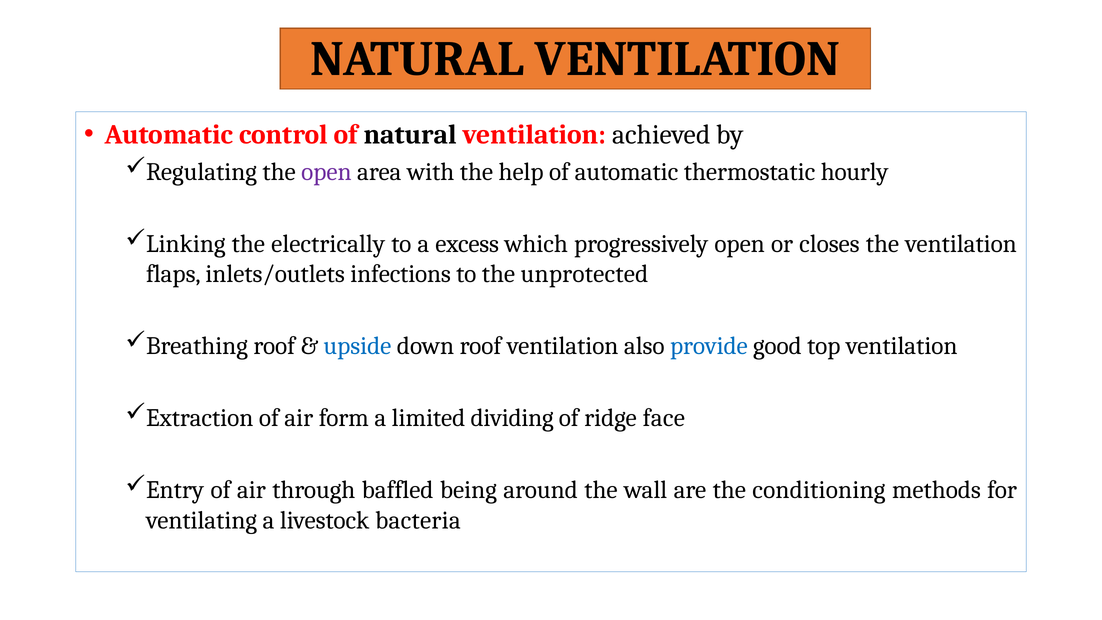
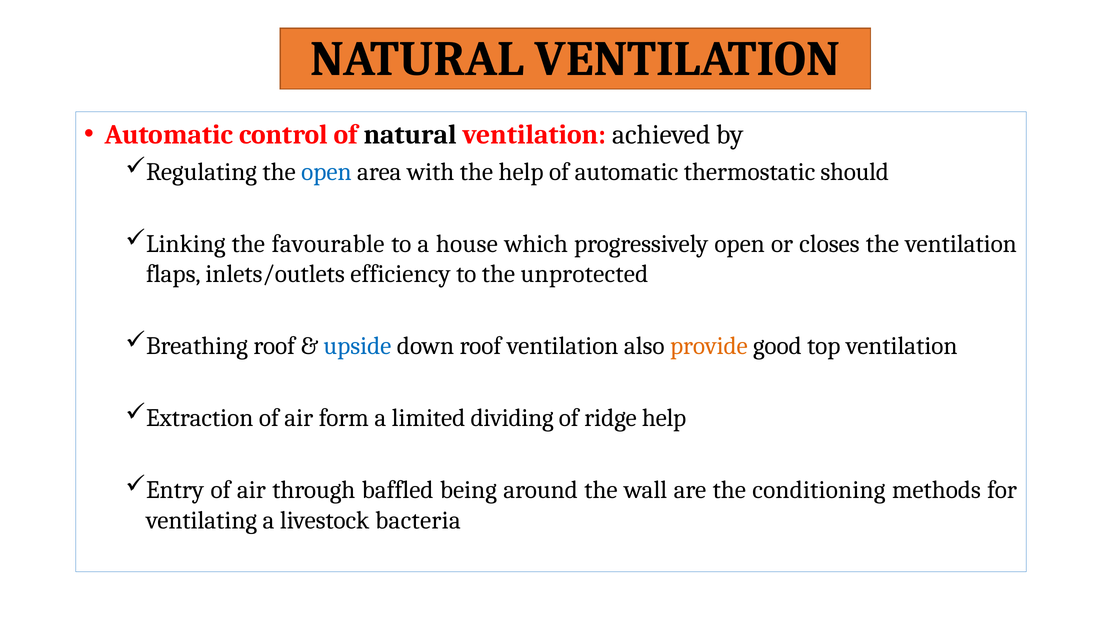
open colour: purple -> blue (326, 172)
hourly: hourly -> should (855, 172)
electrically: electrically -> favourable (328, 244)
excess: excess -> house (467, 244)
infections: infections -> efficiency (400, 274)
provide colour: blue -> orange (709, 346)
ridge face: face -> help (664, 418)
